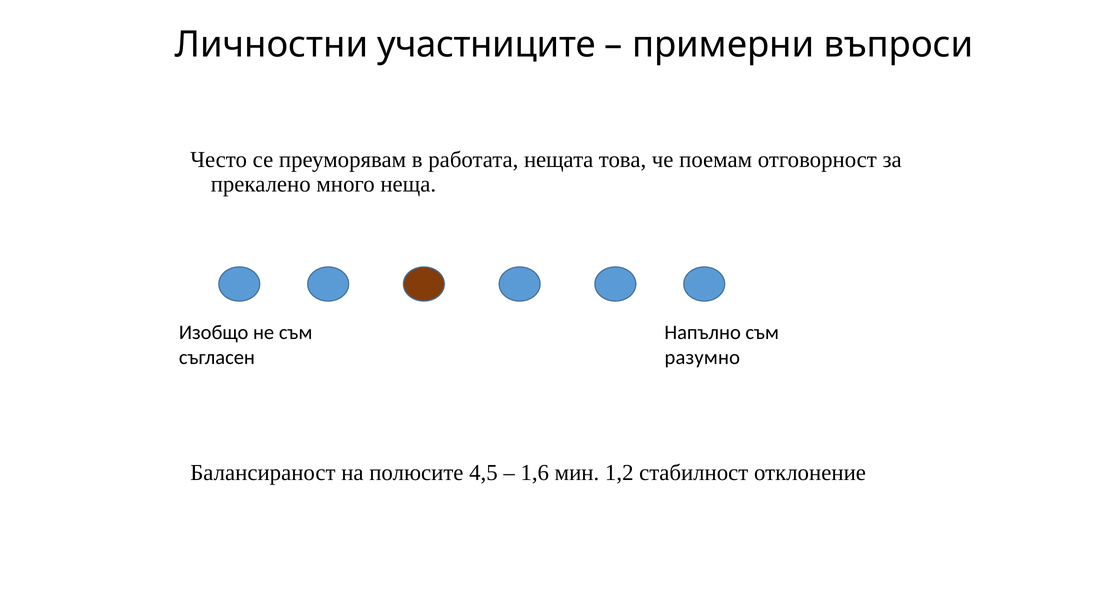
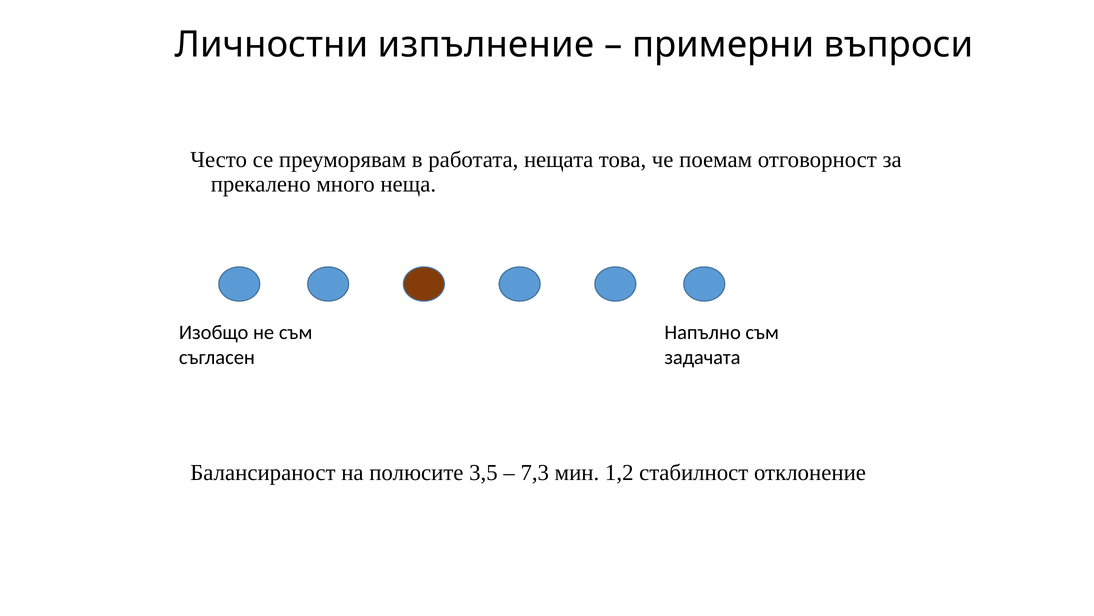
участниците: участниците -> изпълнение (486, 44)
разумно: разумно -> задачата (702, 357)
4,5: 4,5 -> 3,5 (483, 472)
1,6: 1,6 -> 7,3 (535, 472)
